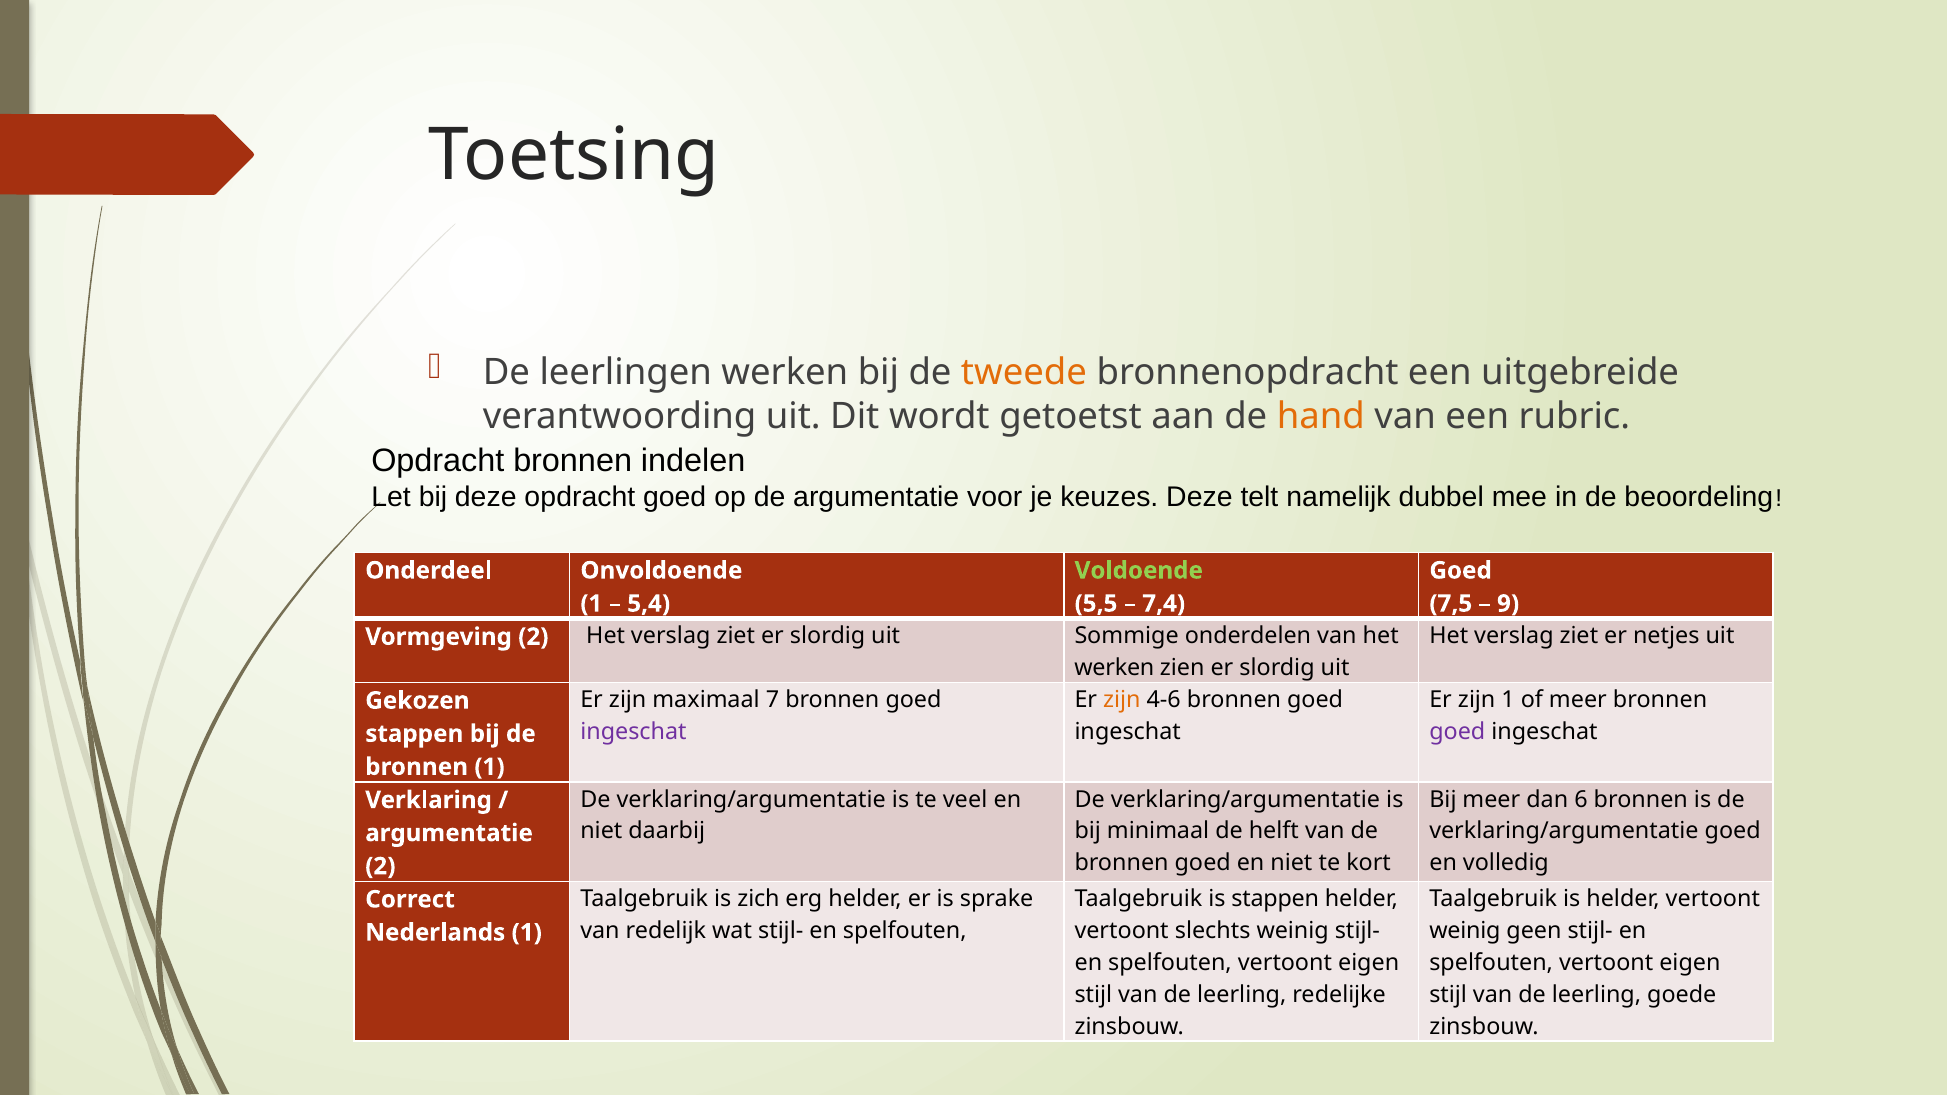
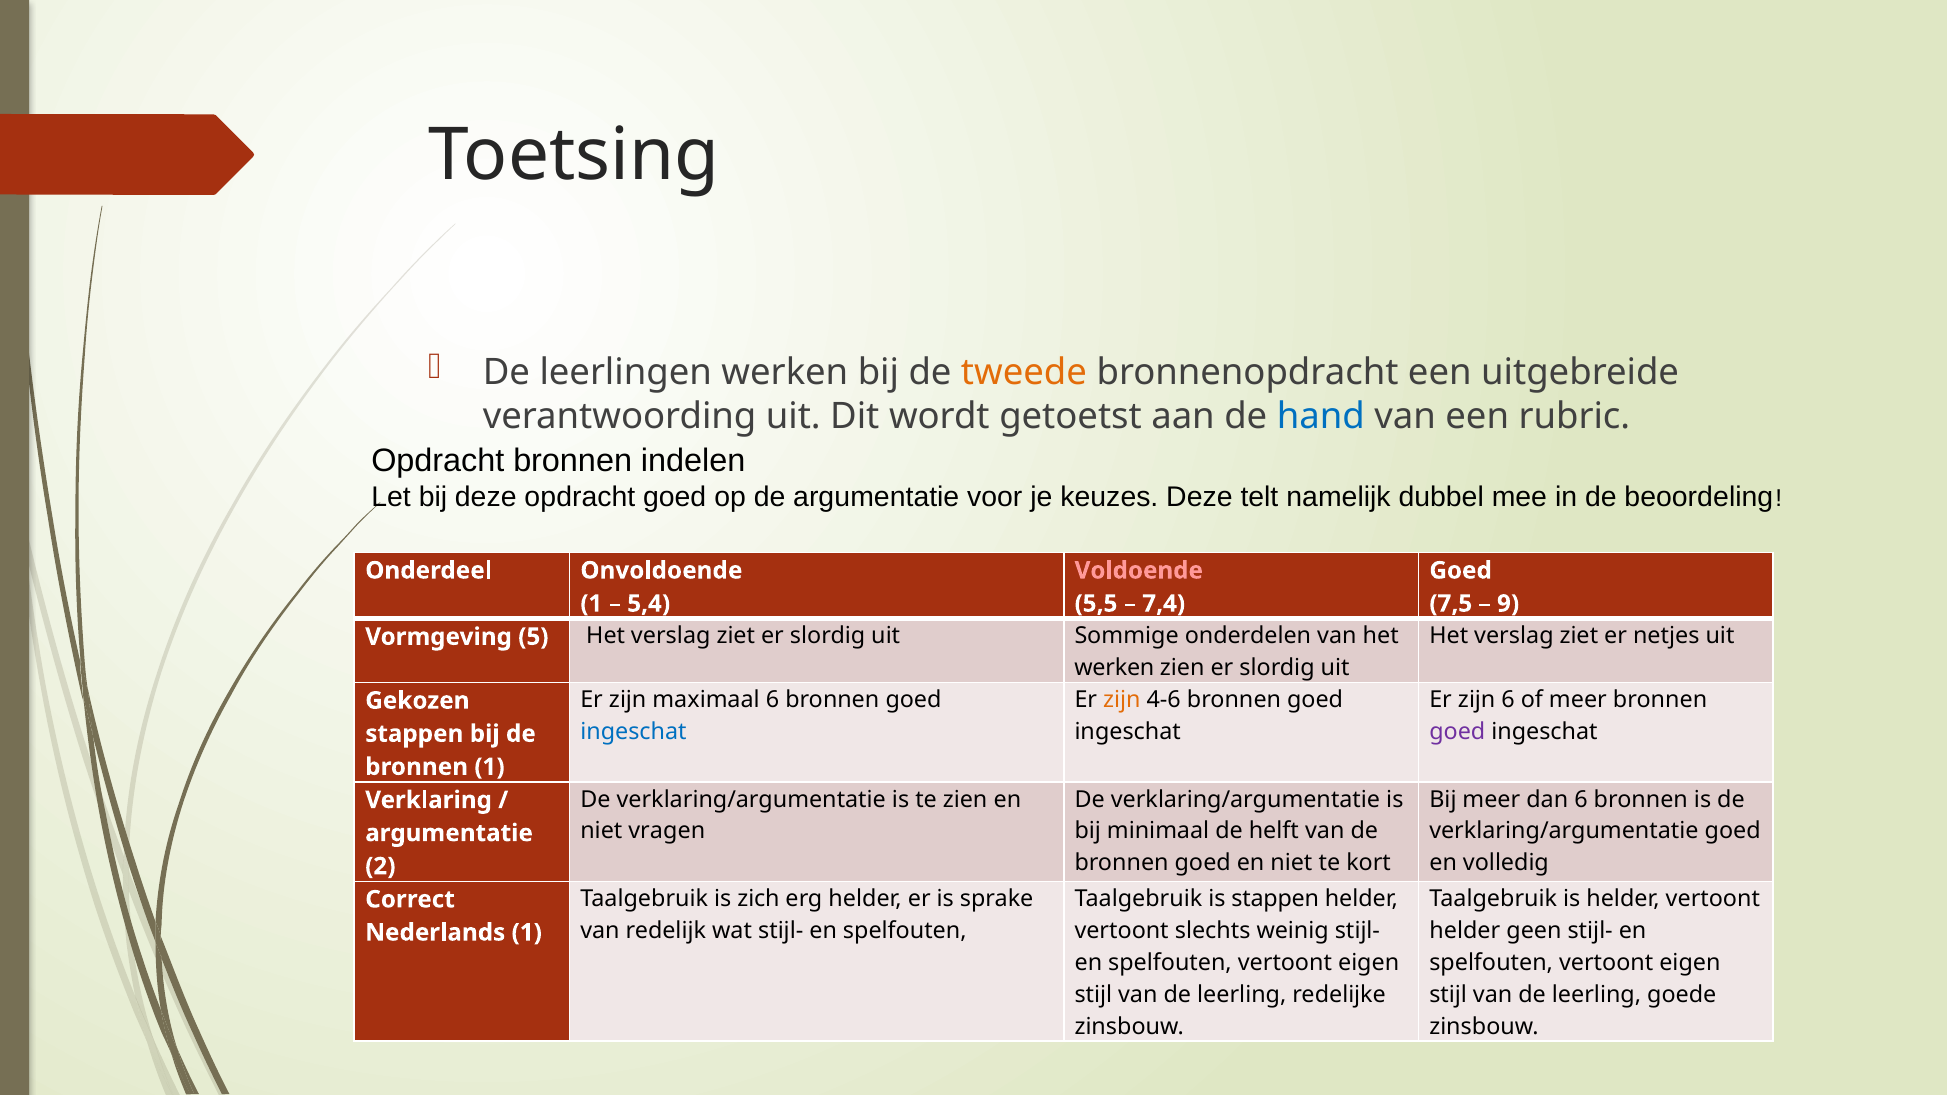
hand colour: orange -> blue (1321, 416)
Voldoende colour: light green -> pink (1139, 571)
Vormgeving 2: 2 -> 5 (533, 637)
maximaal 7: 7 -> 6 (773, 700)
zijn 1: 1 -> 6 (1508, 700)
ingeschat colour: purple -> blue (633, 732)
te veel: veel -> zien (965, 800)
daarbij: daarbij -> vragen (667, 831)
weinig: weinig -> helder (1465, 931)
